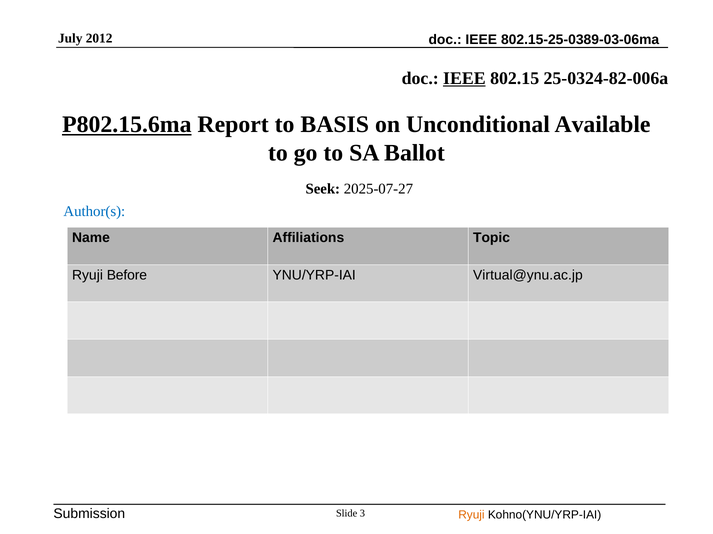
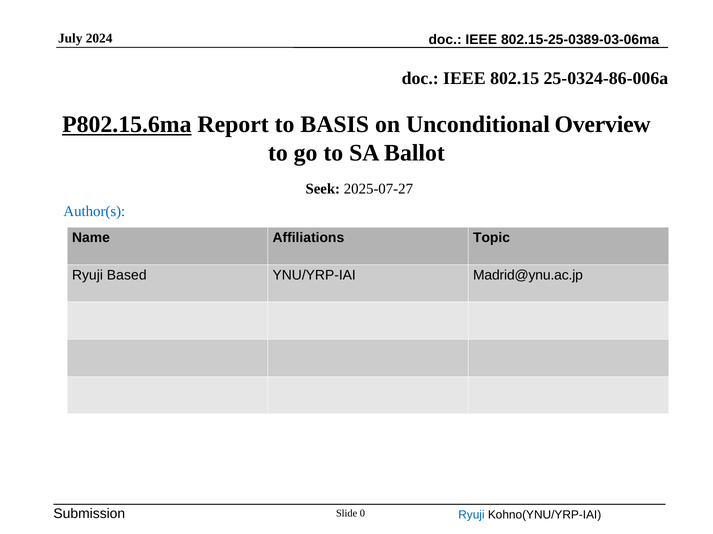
2012: 2012 -> 2024 (99, 38)
IEEE underline: present -> none (464, 79)
25-0324-82-006a: 25-0324-82-006a -> 25-0324-86-006a (606, 79)
Available: Available -> Overview (603, 125)
Before: Before -> Based (127, 275)
Virtual@ynu.ac.jp: Virtual@ynu.ac.jp -> Madrid@ynu.ac.jp (528, 275)
Ryuji colour: orange -> blue (471, 515)
3: 3 -> 0 (362, 514)
